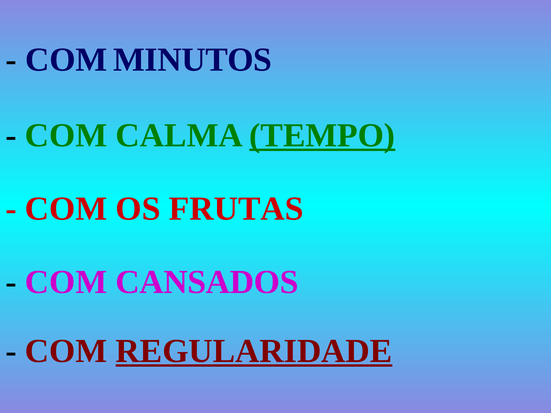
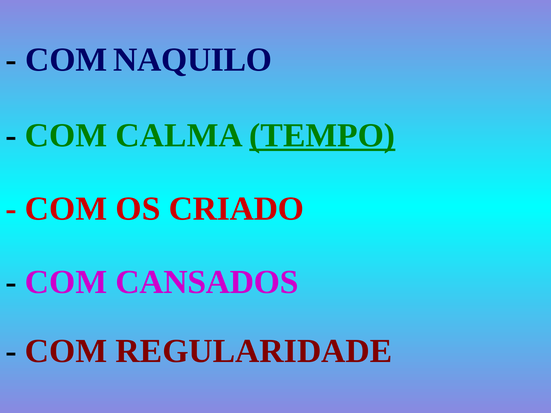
MINUTOS: MINUTOS -> NAQUILO (193, 60)
FRUTAS: FRUTAS -> CRIADO (236, 209)
REGULARIDADE underline: present -> none (254, 351)
